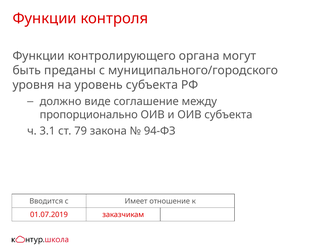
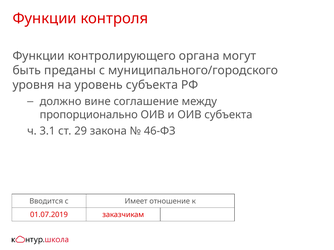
виде: виде -> вине (98, 102)
79: 79 -> 29 (81, 131)
94-ФЗ: 94-ФЗ -> 46-ФЗ (160, 131)
